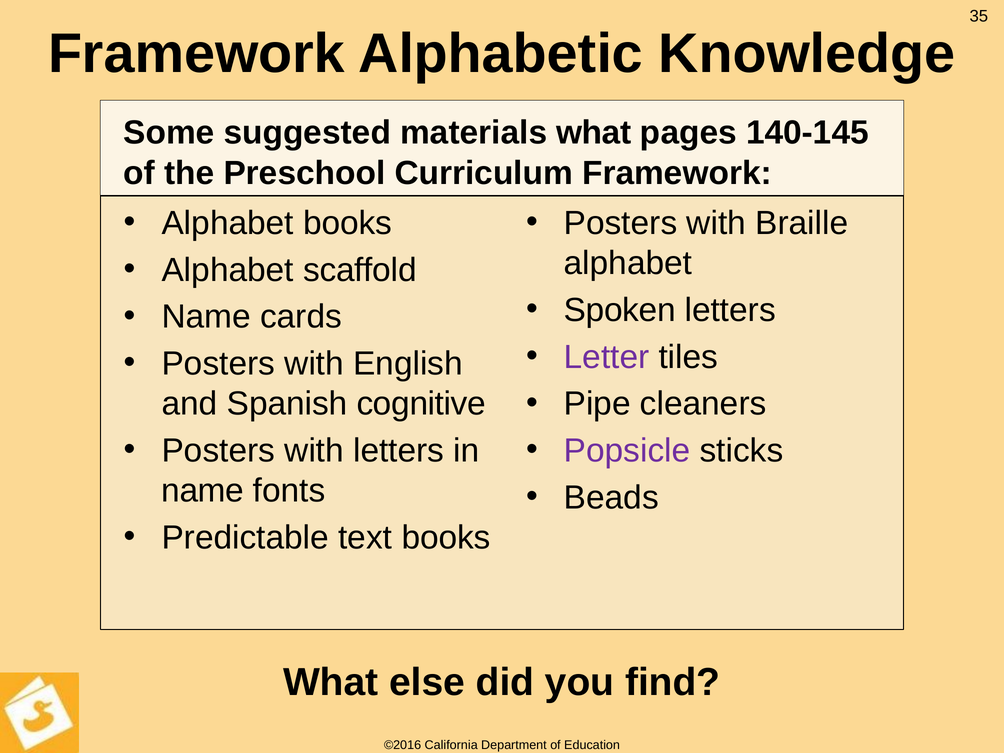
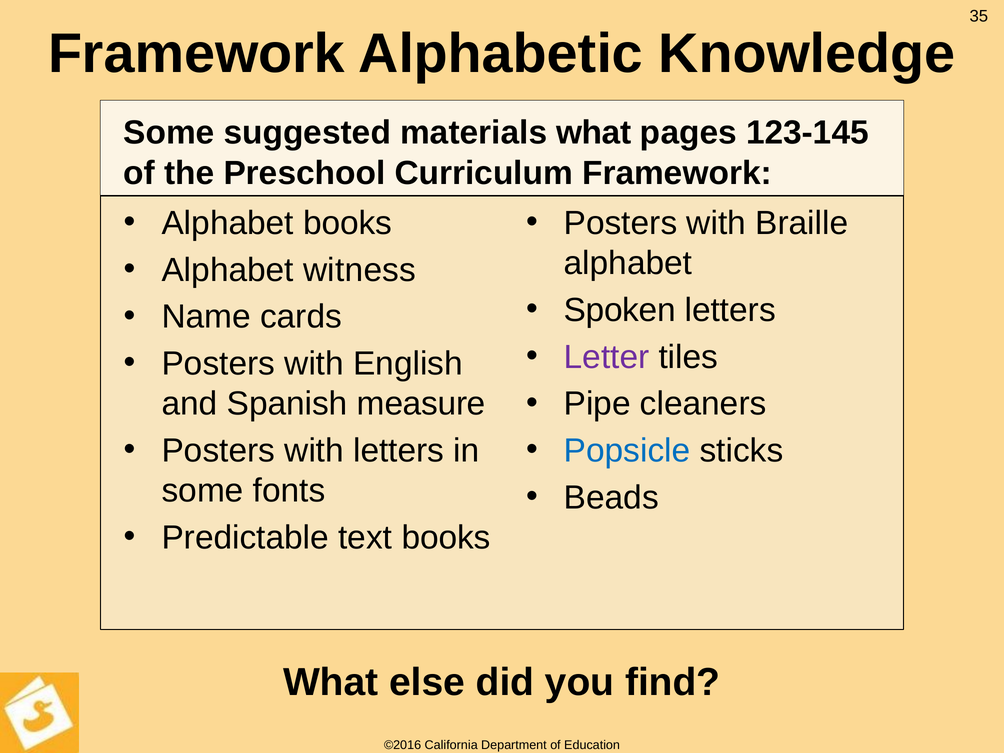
140-145: 140-145 -> 123-145 (807, 133)
scaffold: scaffold -> witness (360, 270)
cognitive: cognitive -> measure (421, 404)
Popsicle colour: purple -> blue (627, 451)
name: name -> some (203, 491)
